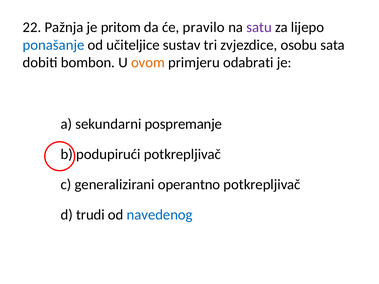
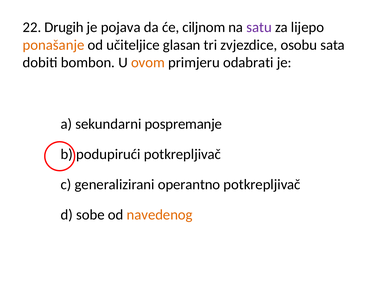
Pažnja: Pažnja -> Drugih (64, 27)
pritom: pritom -> pojava (121, 27)
pravilo: pravilo -> ciljnom (204, 27)
ponašanje colour: blue -> orange (54, 45)
sustav: sustav -> glasan (182, 45)
trudi: trudi -> sobe (90, 215)
navedenog colour: blue -> orange (160, 215)
